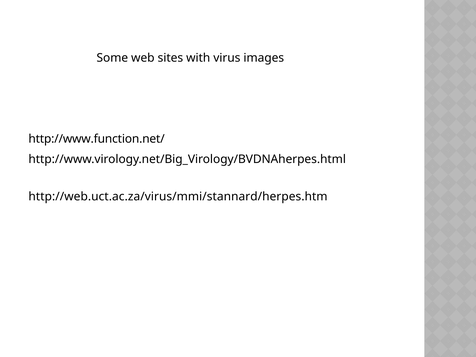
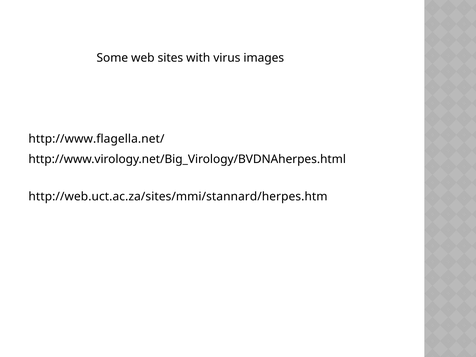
http://www.function.net/: http://www.function.net/ -> http://www.flagella.net/ (96, 139)
http://web.uct.ac.za/virus/mmi/stannard/herpes.htm: http://web.uct.ac.za/virus/mmi/stannard/herpes.htm -> http://web.uct.ac.za/sites/mmi/stannard/herpes.htm (178, 197)
